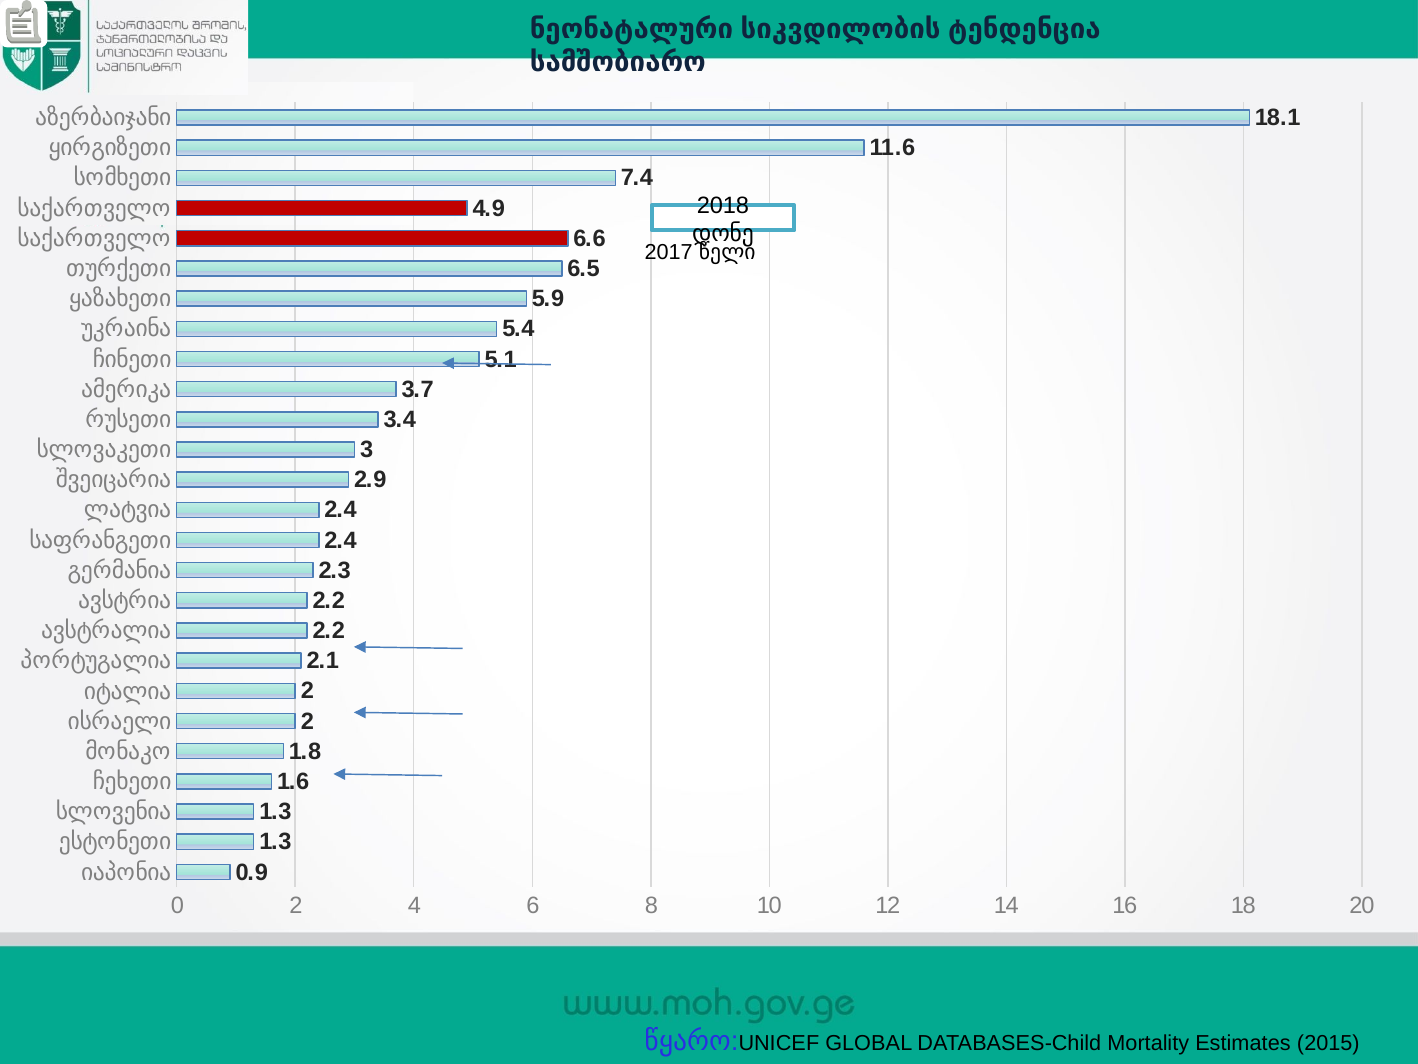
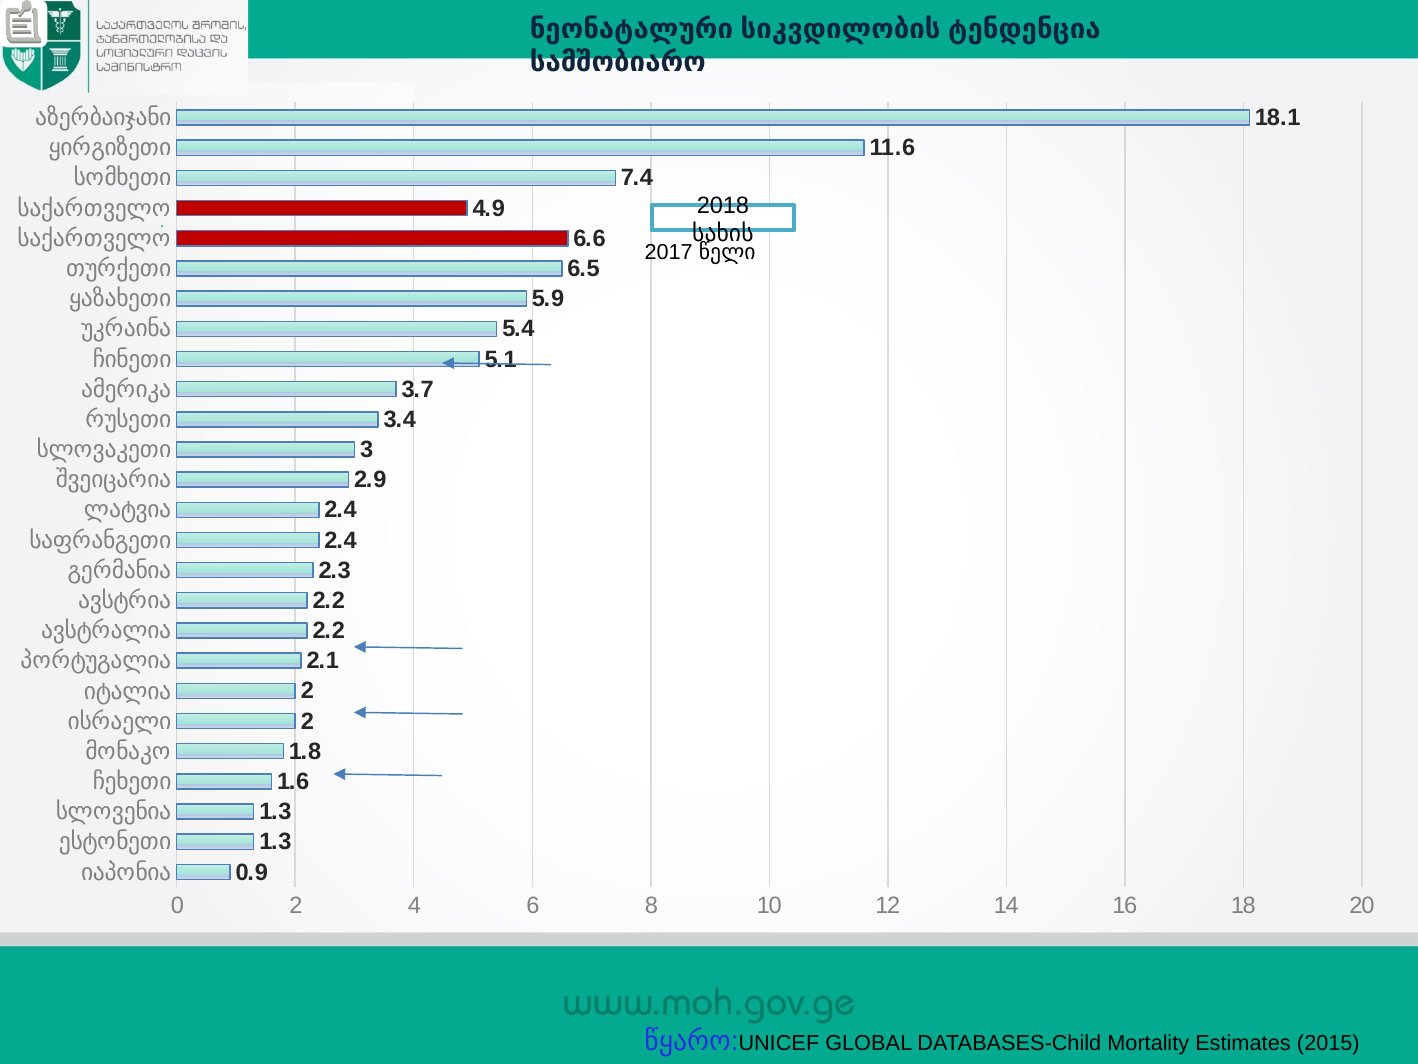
დონე: დონე -> სახის (723, 234)
